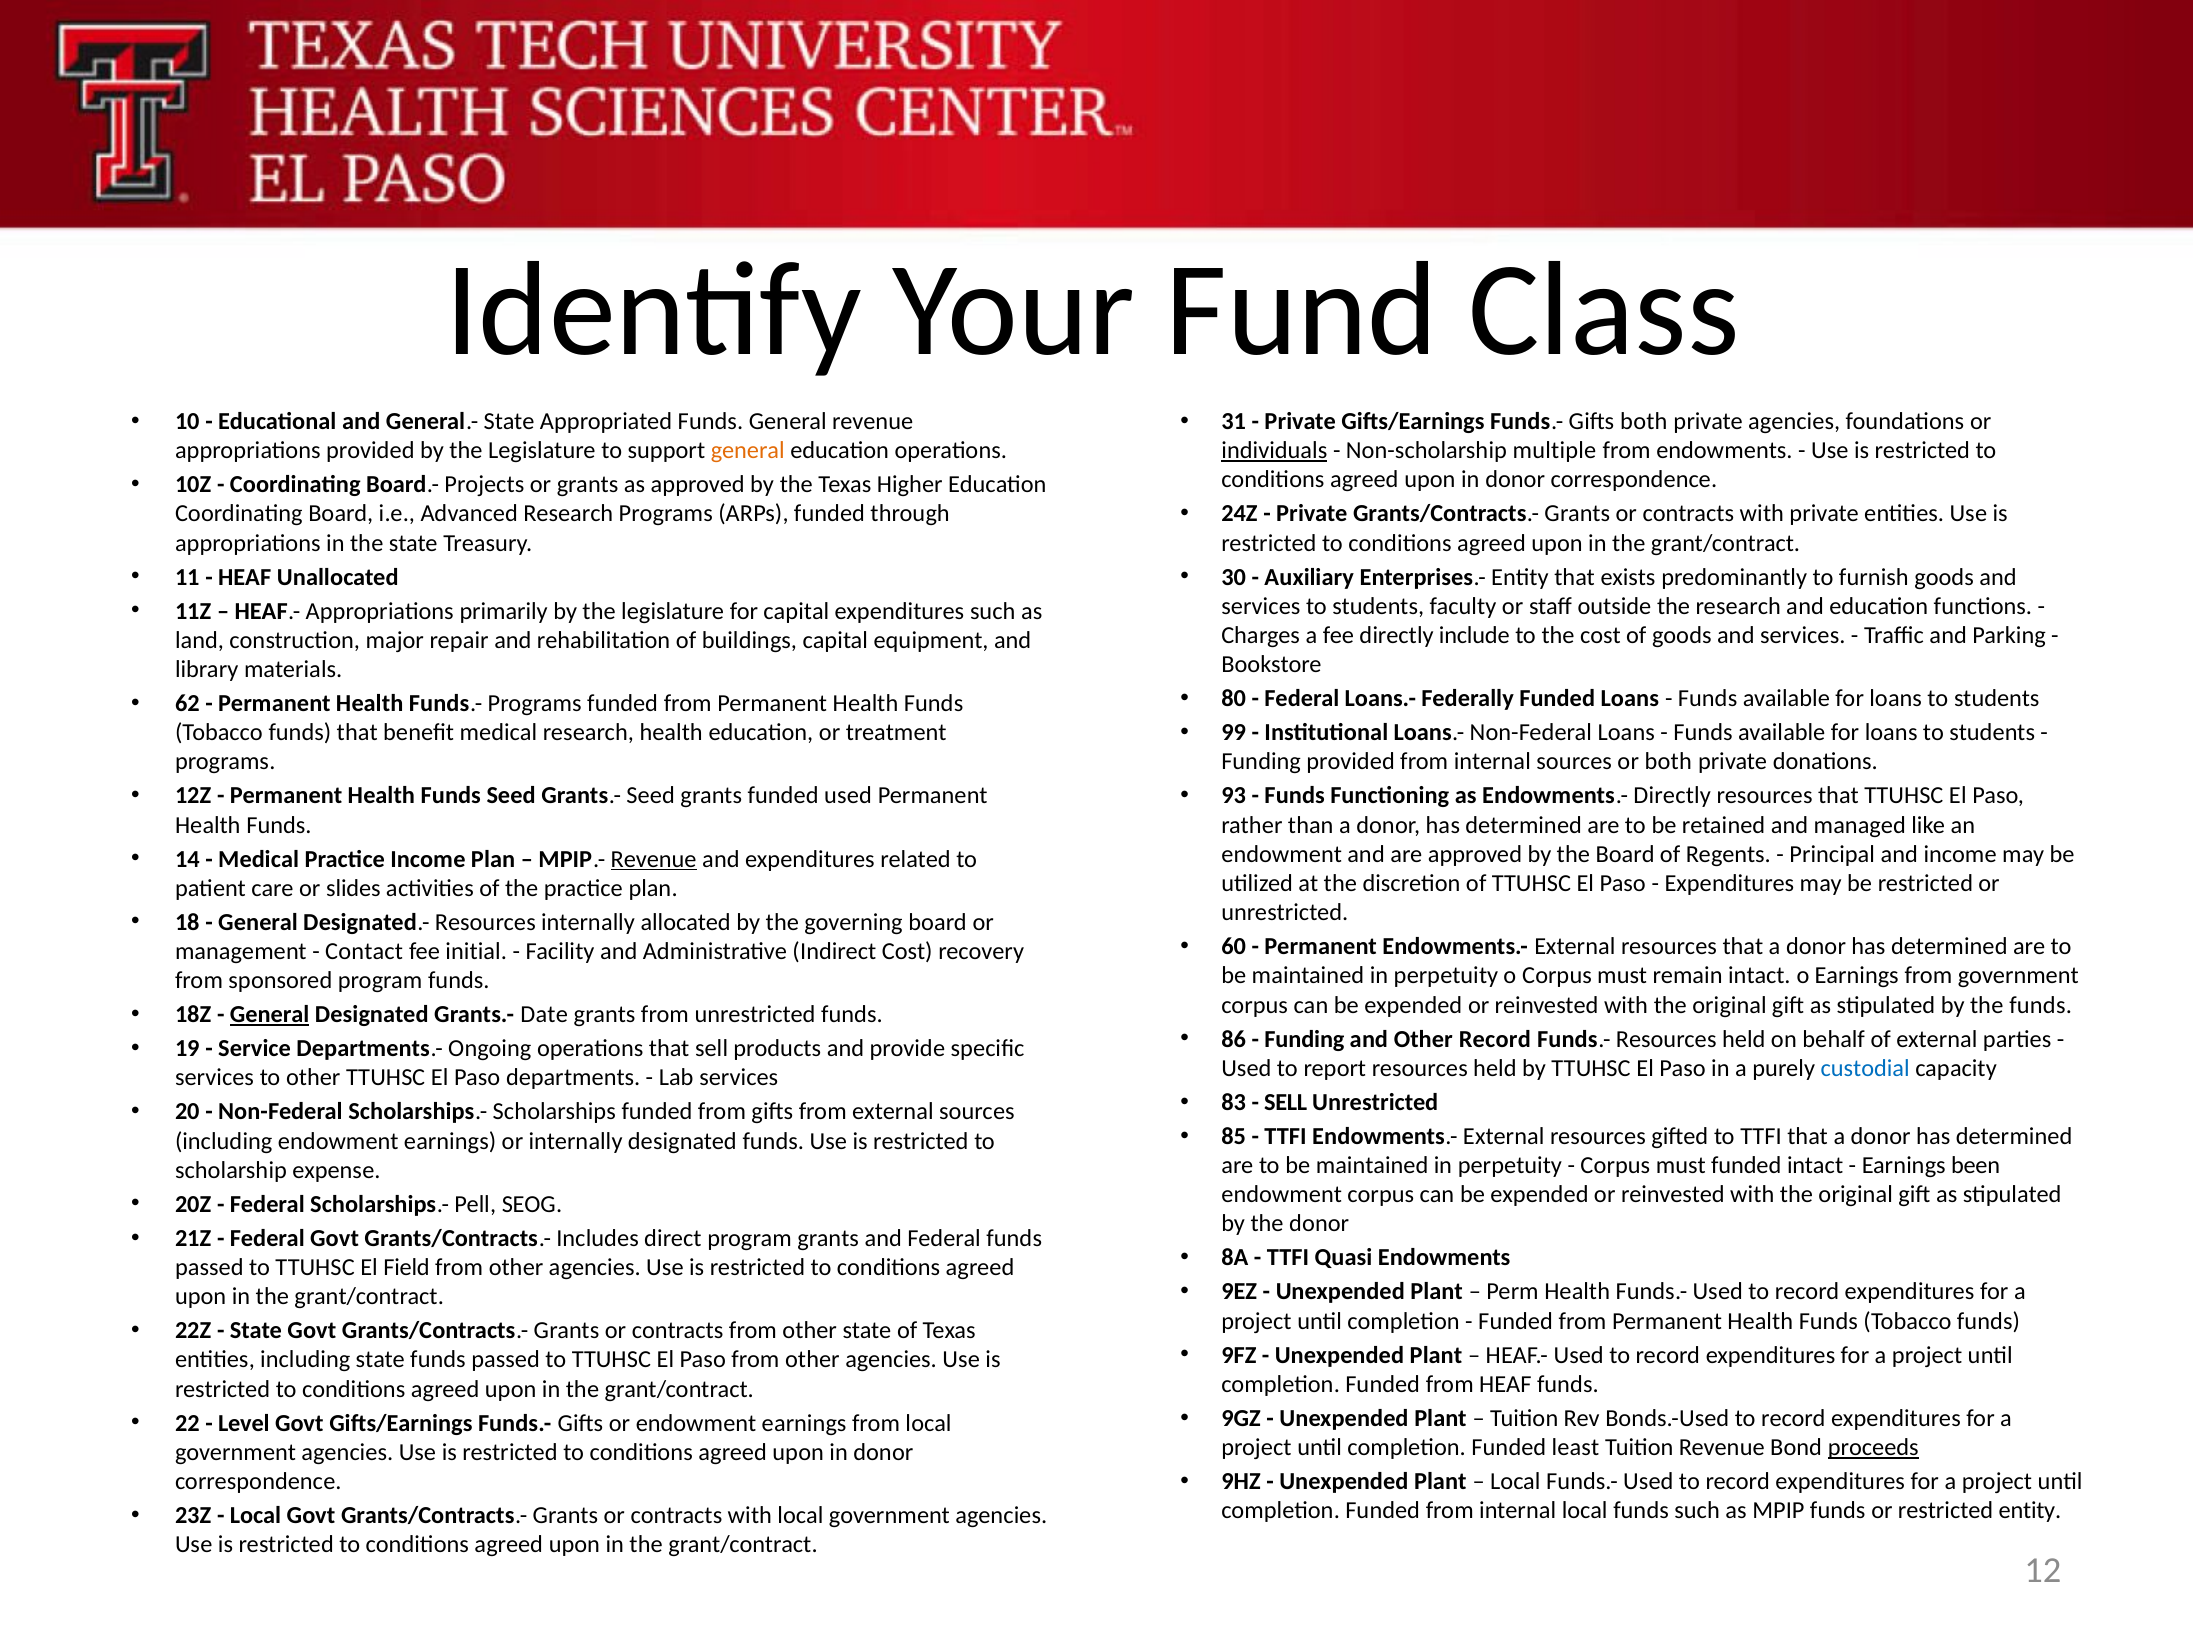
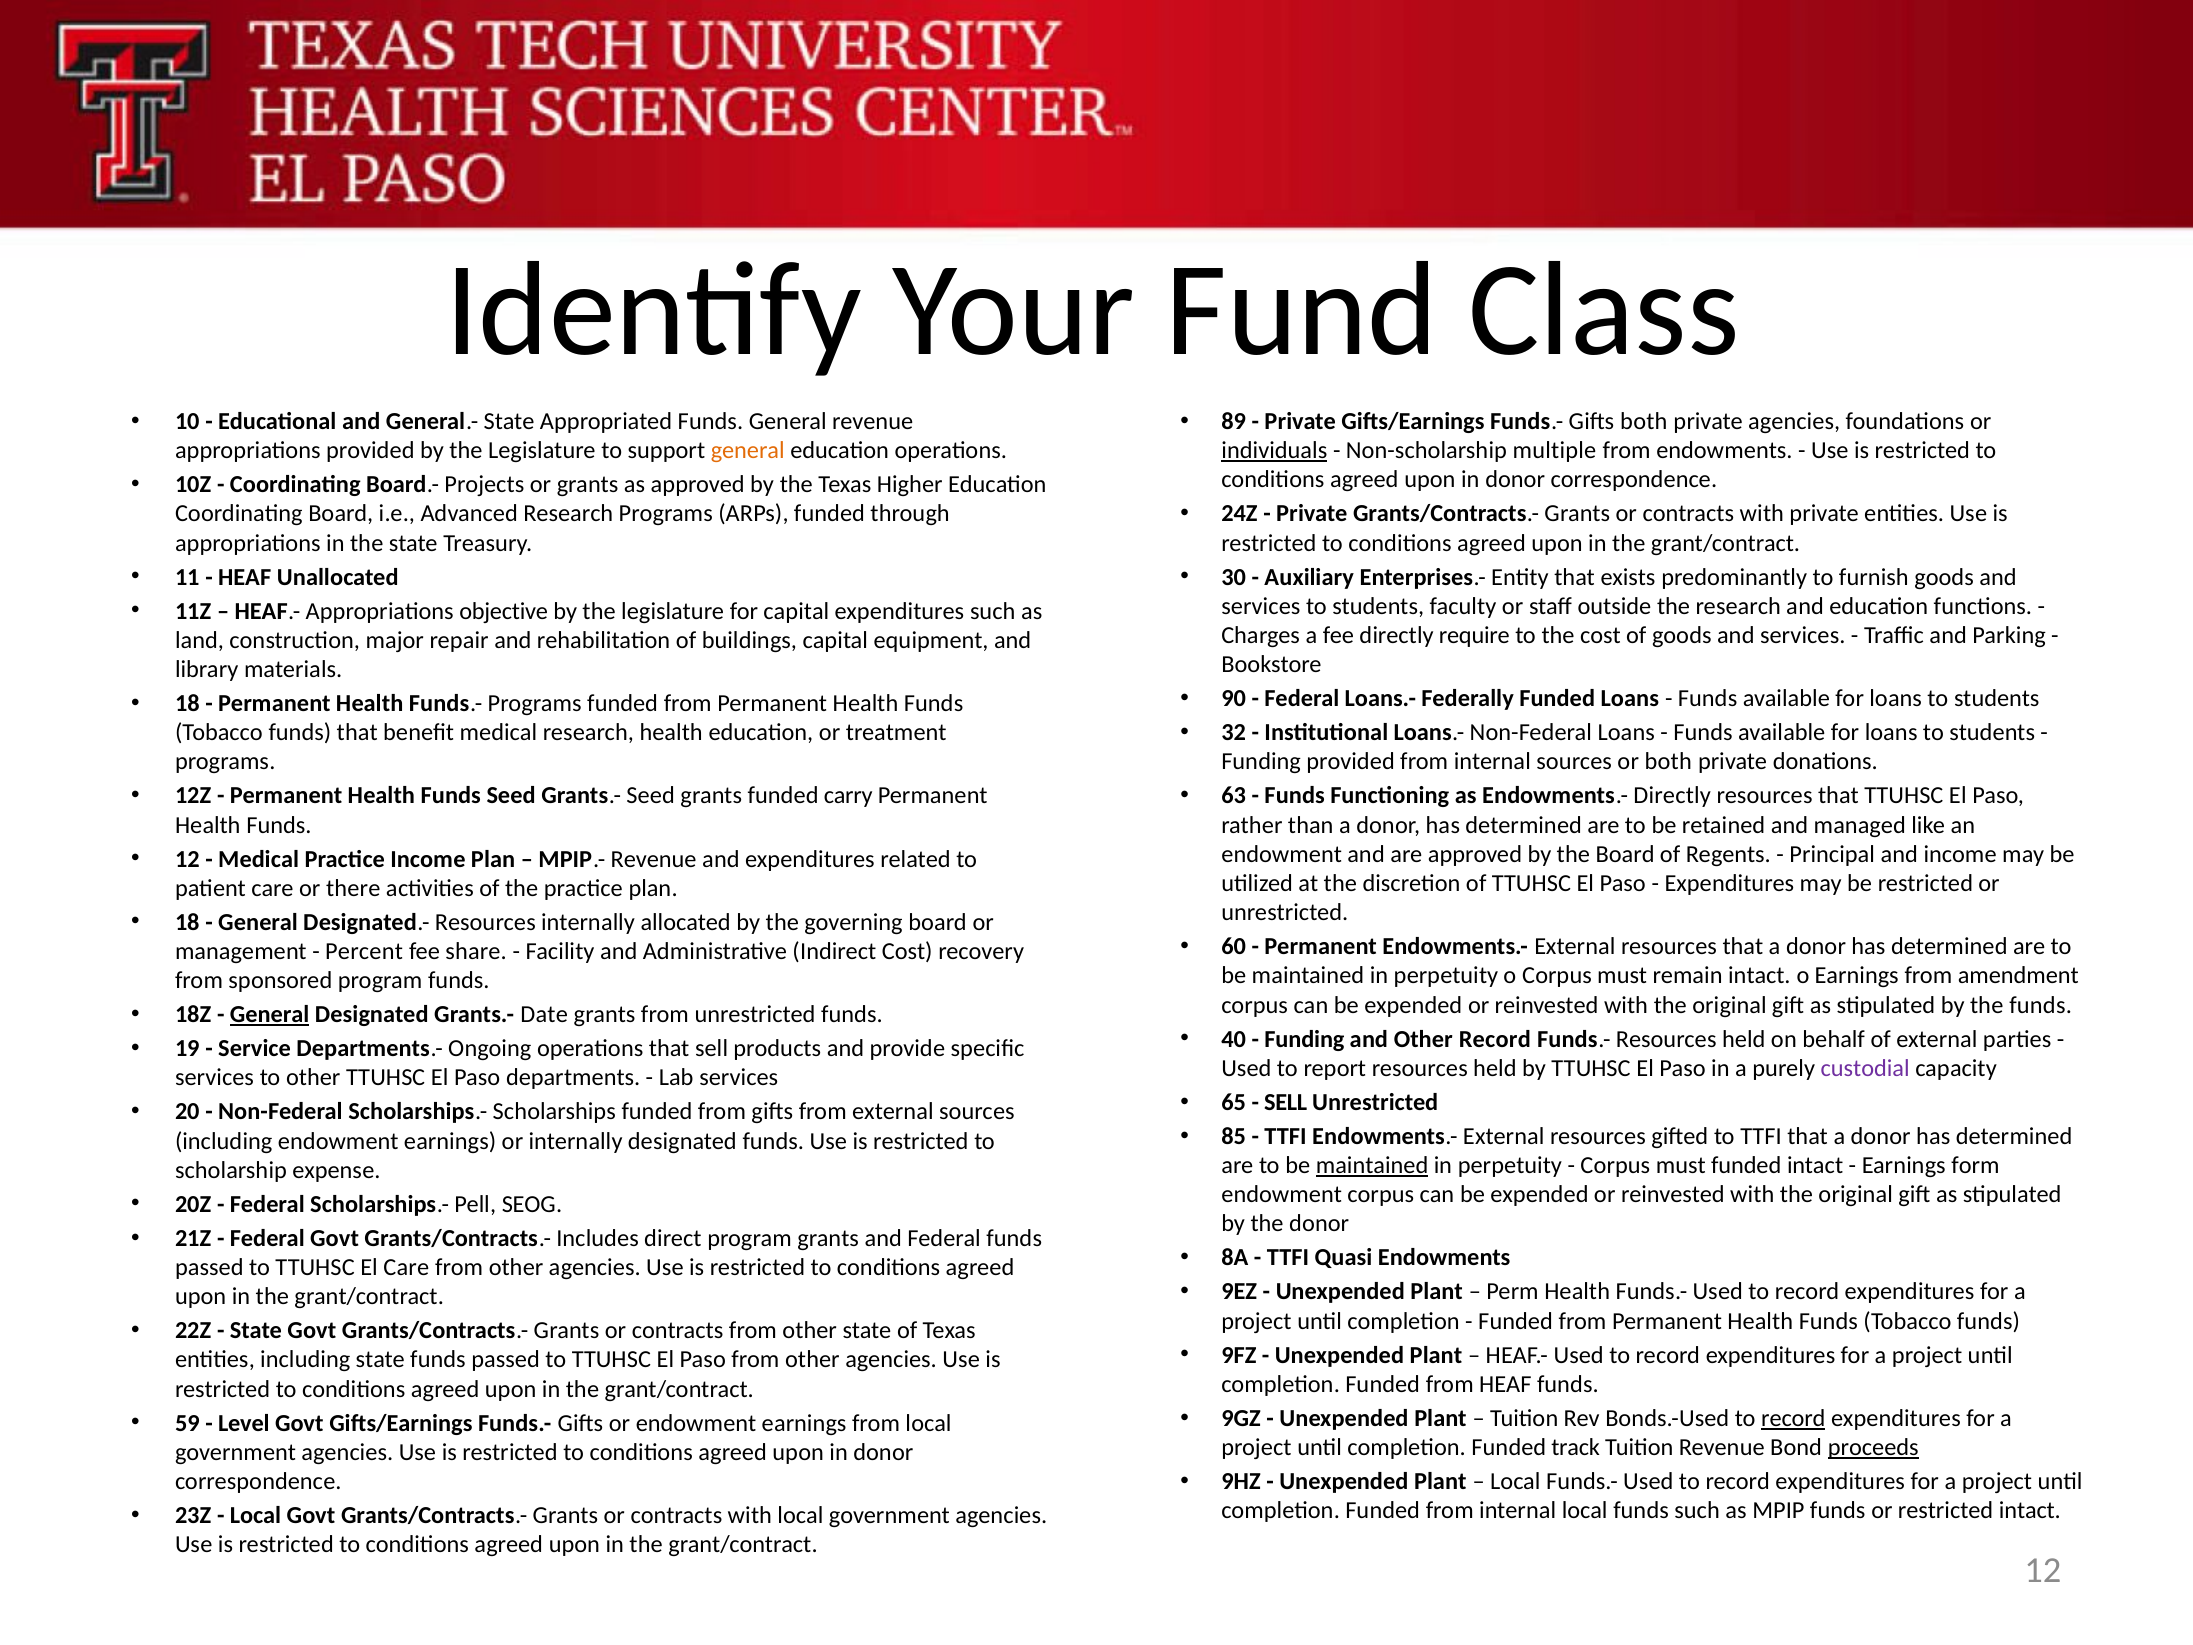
31: 31 -> 89 (1234, 421)
primarily: primarily -> objective (504, 611)
include: include -> require (1474, 635)
80: 80 -> 90 (1234, 699)
62: 62 -> 18 (187, 703)
99: 99 -> 32 (1234, 733)
funded used: used -> carry (848, 796)
93: 93 -> 63 (1234, 796)
14: 14 -> 12 (187, 859)
Revenue underline: present -> none (654, 859)
slides: slides -> there (353, 888)
Contact: Contact -> Percent (364, 951)
initial: initial -> share (476, 951)
from government: government -> amendment (2018, 976)
86: 86 -> 40 (1234, 1039)
custodial colour: blue -> purple (1865, 1068)
83: 83 -> 65 (1234, 1102)
maintained underline: none -> present (1372, 1165)
been: been -> form (1975, 1165)
El Field: Field -> Care (406, 1267)
record underline: none -> present (1793, 1418)
22: 22 -> 59 (187, 1423)
least: least -> track (1576, 1447)
restricted entity: entity -> intact (2030, 1510)
